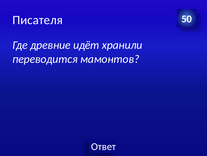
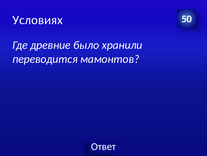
Писателя: Писателя -> Условиях (38, 20)
идёт: идёт -> было (86, 45)
